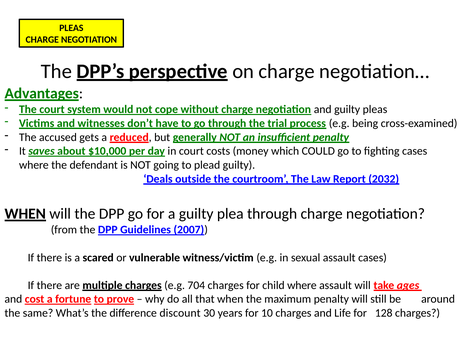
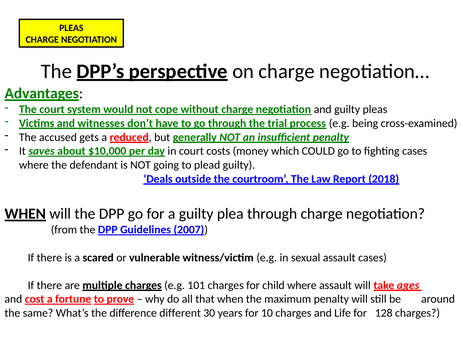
2032: 2032 -> 2018 (384, 179)
704: 704 -> 101 (196, 286)
discount: discount -> different (180, 313)
